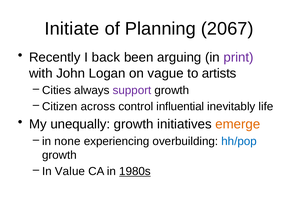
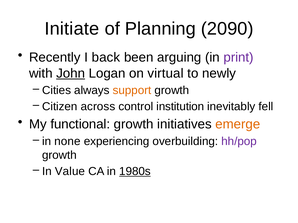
2067: 2067 -> 2090 (227, 29)
John underline: none -> present (71, 73)
vague: vague -> virtual (166, 73)
artists: artists -> newly (219, 73)
support colour: purple -> orange (132, 91)
influential: influential -> institution (180, 107)
life: life -> fell (266, 107)
unequally: unequally -> functional (80, 124)
hh/pop colour: blue -> purple (239, 142)
